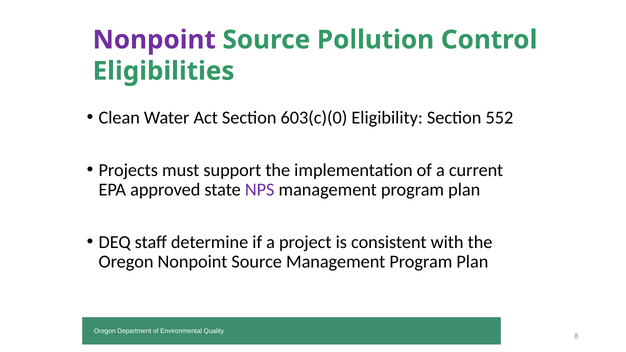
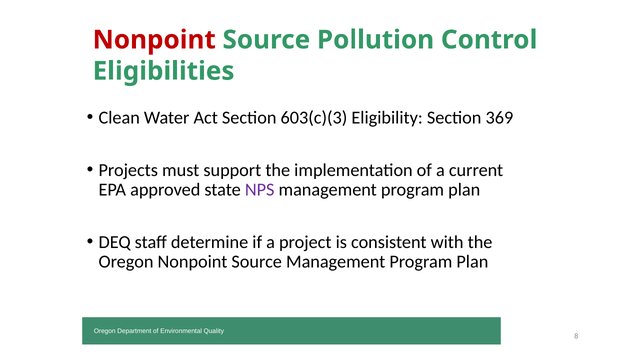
Nonpoint colour: purple -> red (154, 40)
603(c)(0: 603(c)(0 -> 603(c)(3 (314, 118)
552: 552 -> 369 (499, 118)
